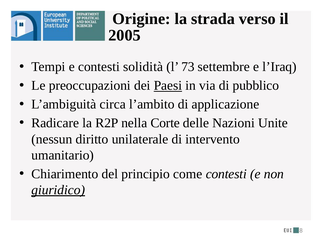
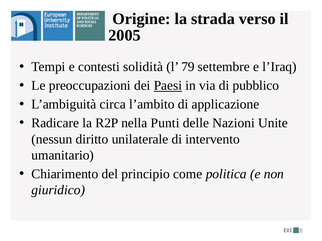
73: 73 -> 79 (188, 67)
Corte: Corte -> Punti (165, 123)
come contesti: contesti -> politica (226, 174)
giuridico underline: present -> none (58, 190)
